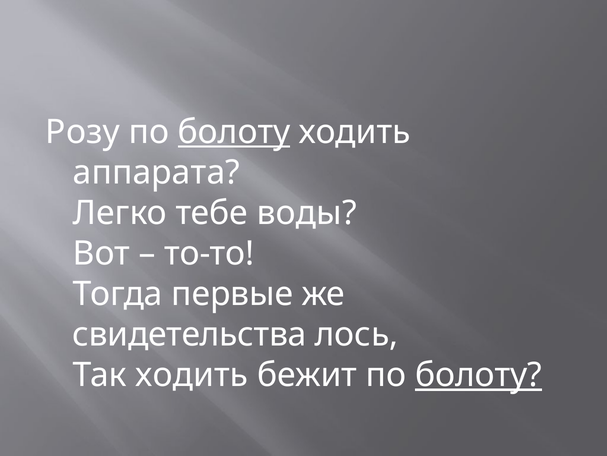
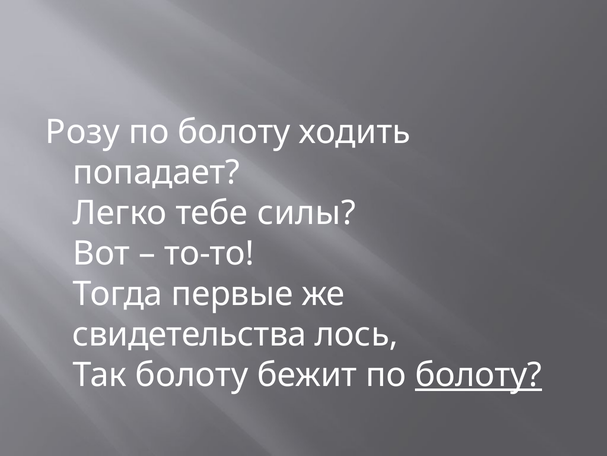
болоту underline: present -> none (234, 132)
аппарата: аппарата -> попадает (156, 172)
воды: воды -> силы (307, 213)
Так ходить: ходить -> болоту (192, 375)
